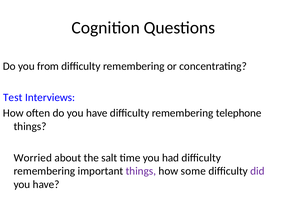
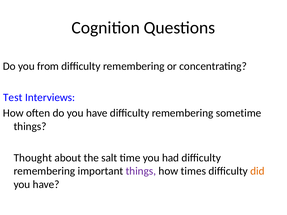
telephone: telephone -> sometime (239, 113)
Worried: Worried -> Thought (33, 158)
some: some -> times (193, 171)
did colour: purple -> orange (257, 171)
